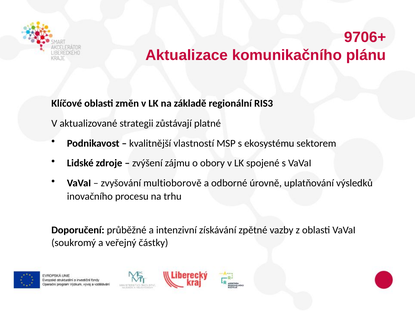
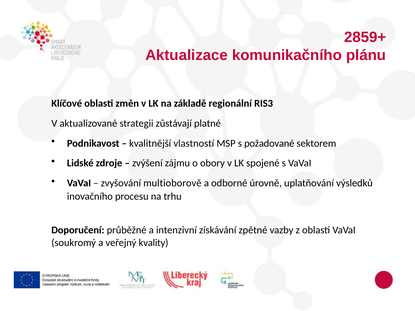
9706+: 9706+ -> 2859+ (365, 37)
ekosystému: ekosystému -> požadované (269, 143)
částky: částky -> kvality (153, 243)
